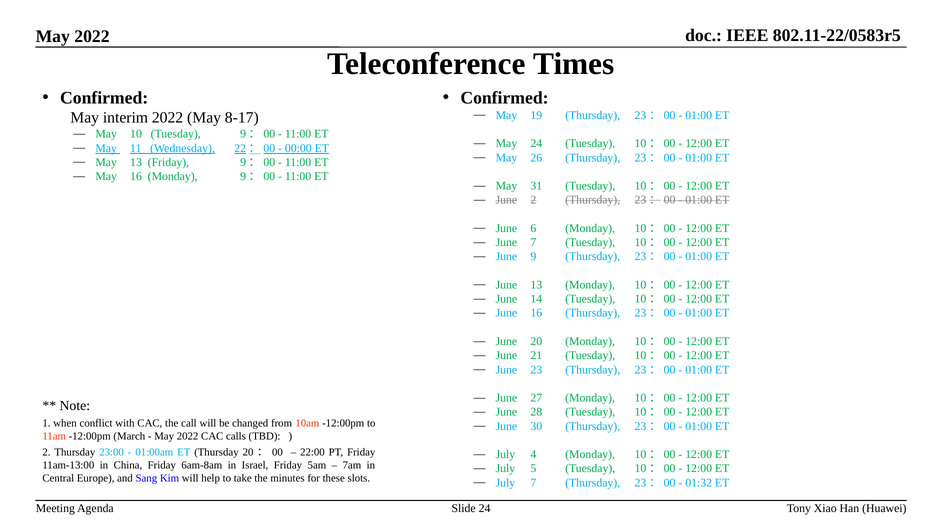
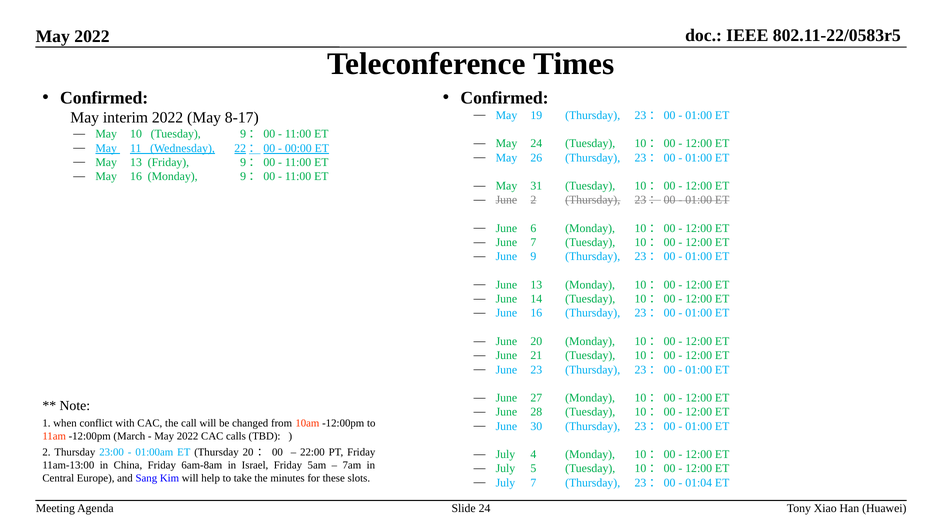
01:32: 01:32 -> 01:04 (699, 483)
